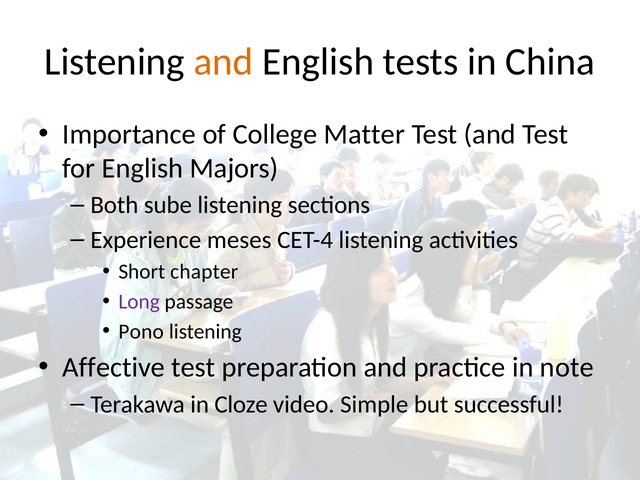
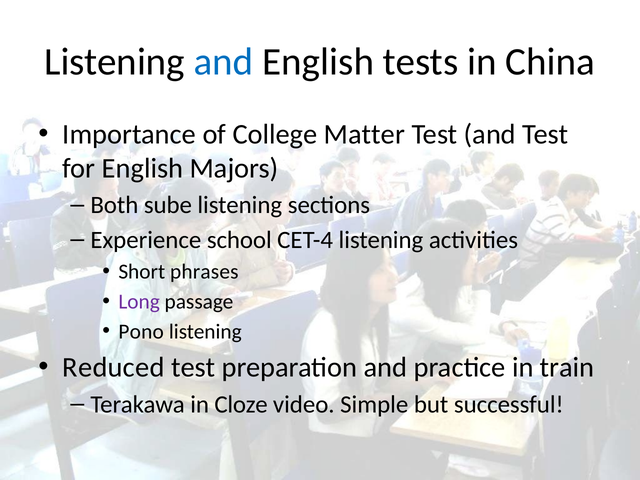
and colour: orange -> blue (224, 62)
meses: meses -> school (239, 240)
chapter: chapter -> phrases (204, 272)
Affective: Affective -> Reduced (114, 368)
note: note -> train (567, 368)
